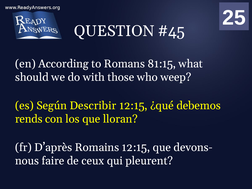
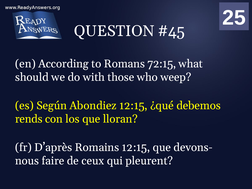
81:15: 81:15 -> 72:15 (162, 64)
Describir: Describir -> Abondiez (93, 106)
